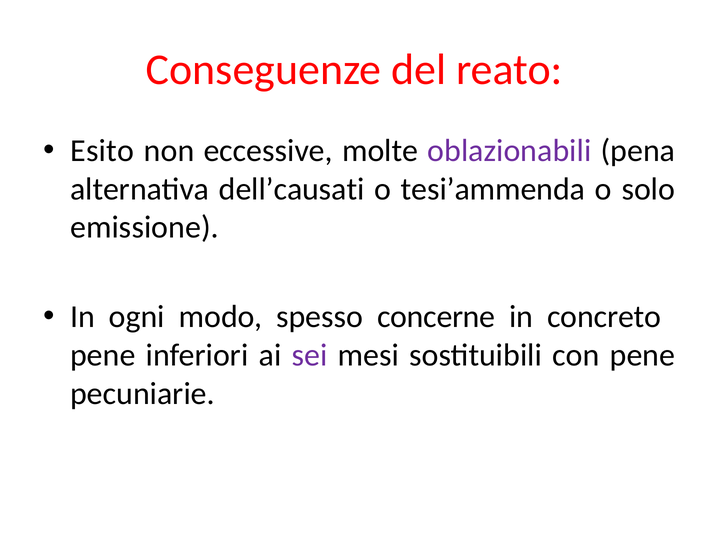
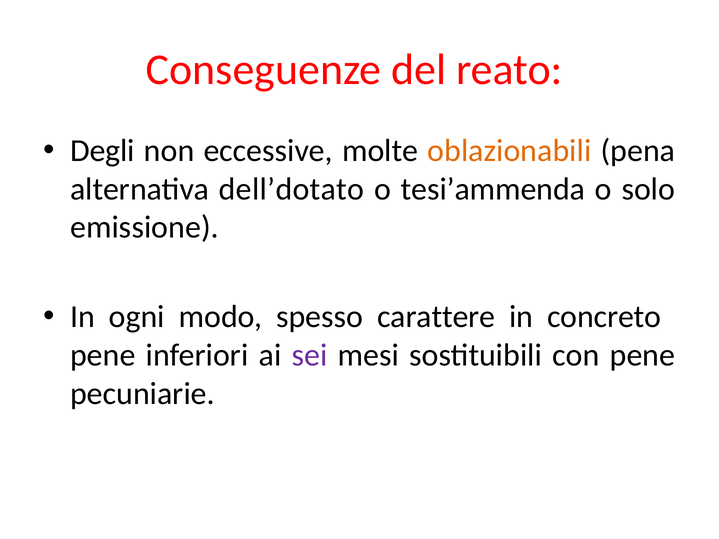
Esito: Esito -> Degli (102, 151)
oblazionabili colour: purple -> orange (509, 151)
dell’causati: dell’causati -> dell’dotato (291, 189)
concerne: concerne -> carattere (436, 317)
